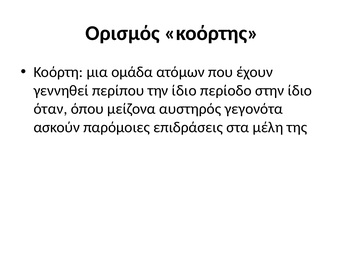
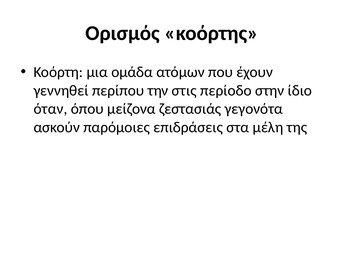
την ίδιο: ίδιο -> στις (184, 91)
αυστηρός: αυστηρός -> ζεστασιάς (190, 109)
